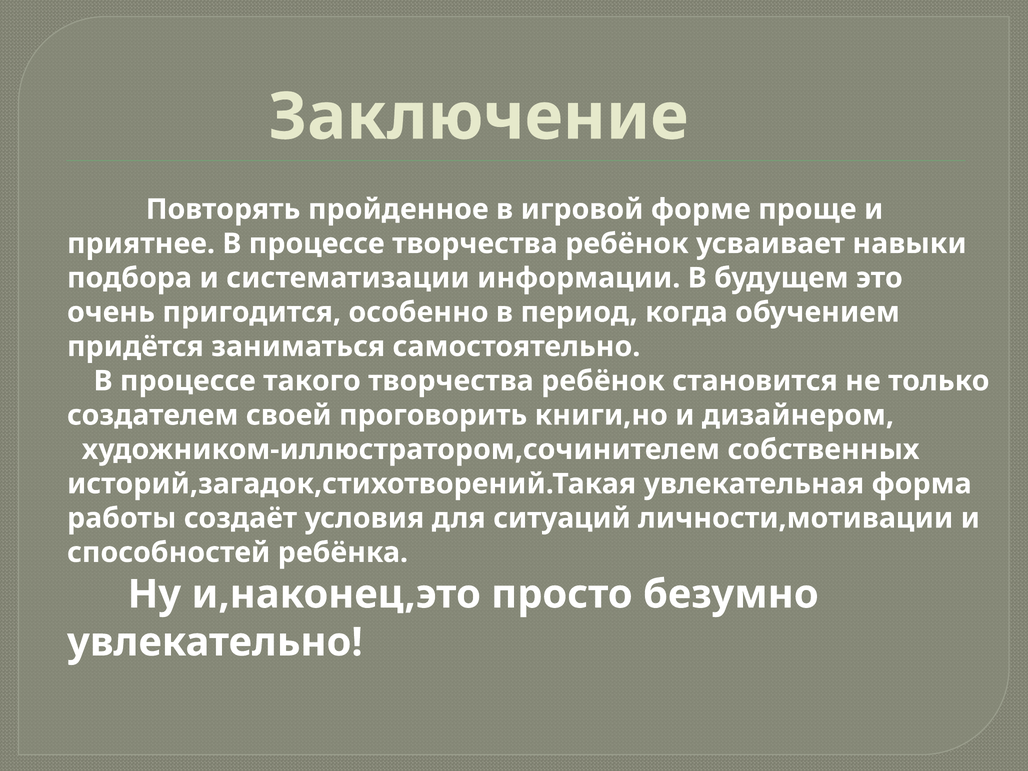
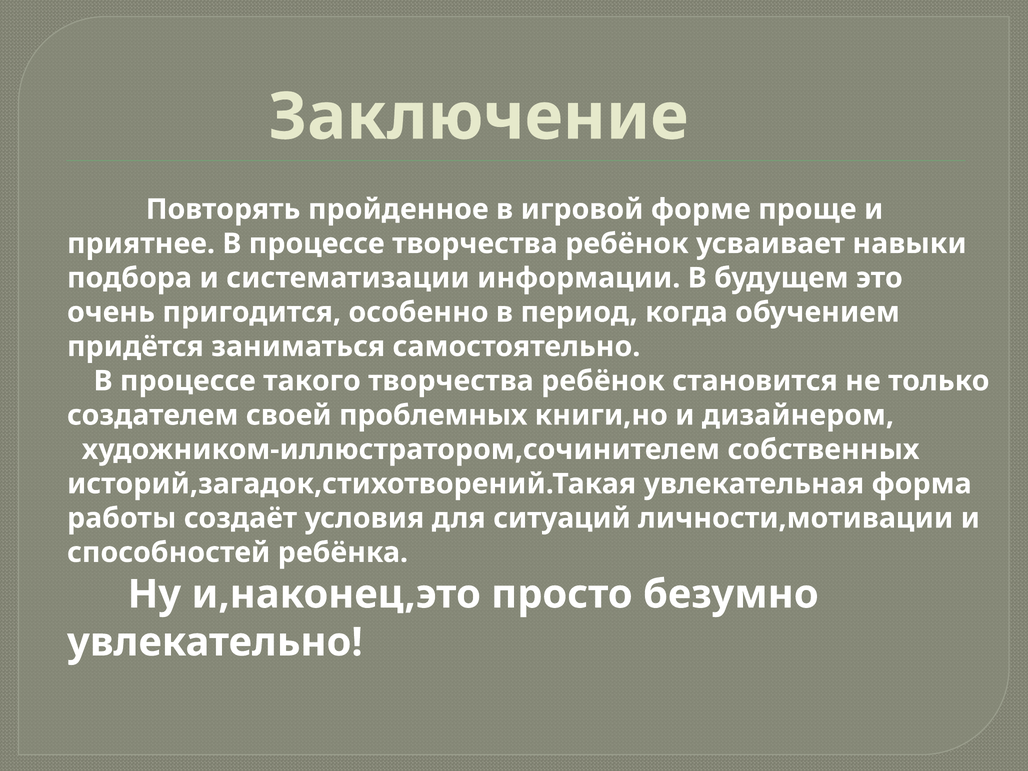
проговорить: проговорить -> проблемных (433, 415)
